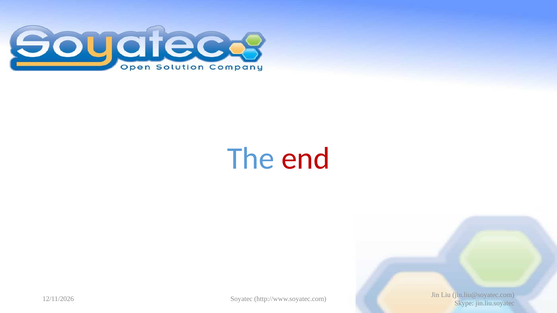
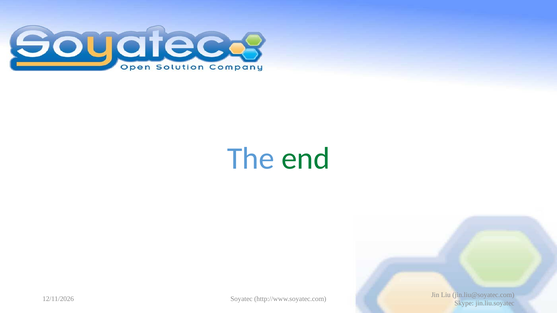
end colour: red -> green (306, 159)
